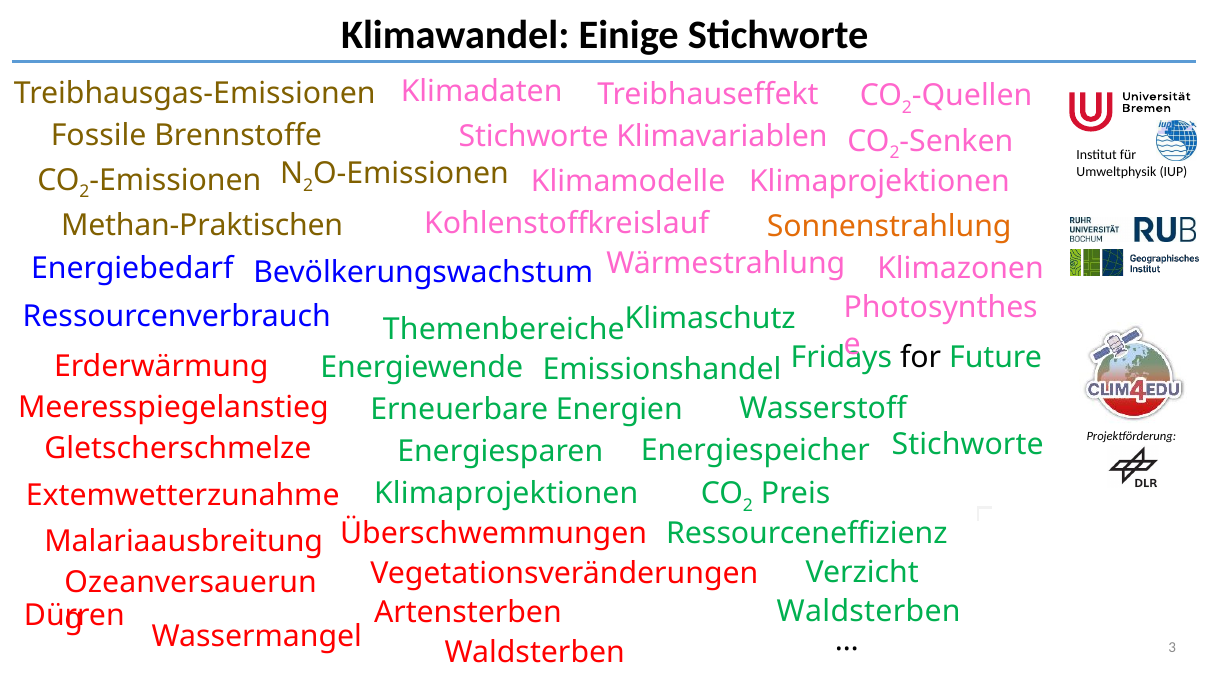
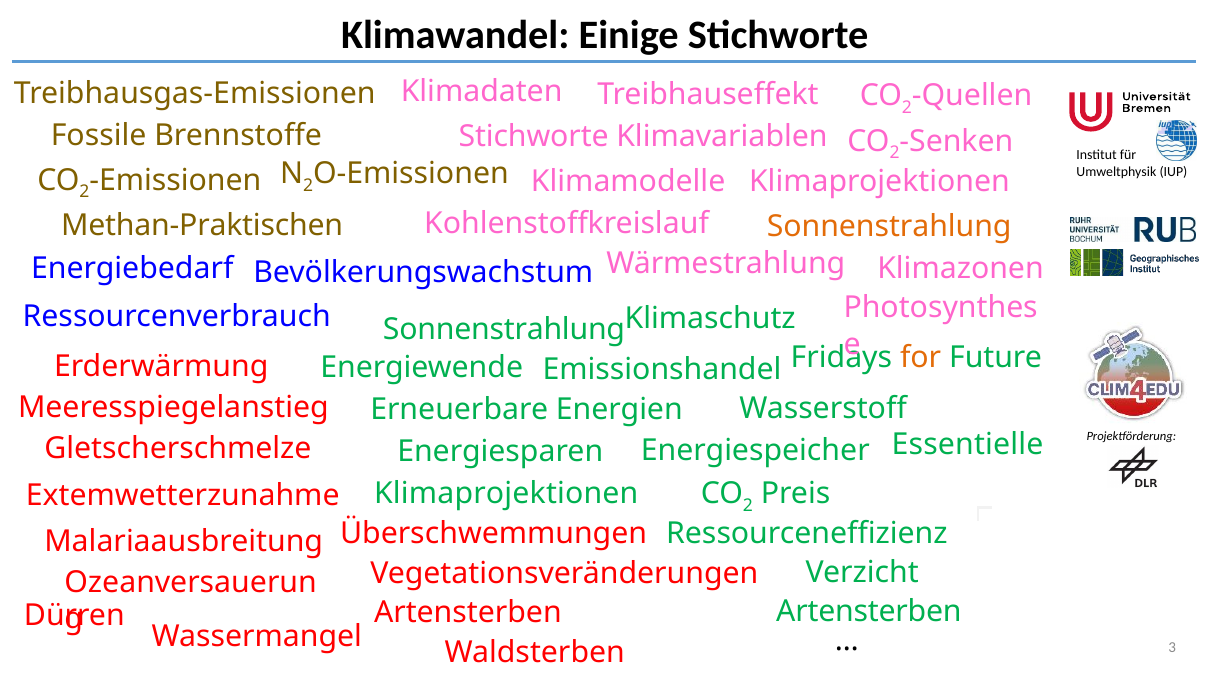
Themenbereiche: Themenbereiche -> Sonnenstrahlung (504, 329)
for colour: black -> orange (921, 358)
Stichworte: Stichworte -> Essentielle (968, 444)
Waldsterben: Waldsterben -> Artensterben (869, 611)
